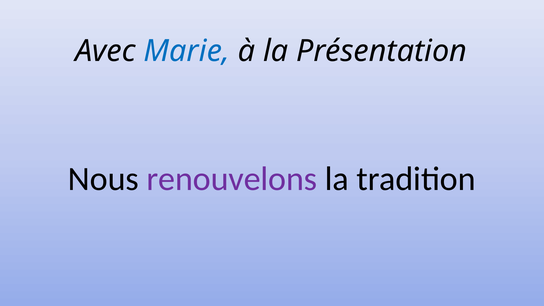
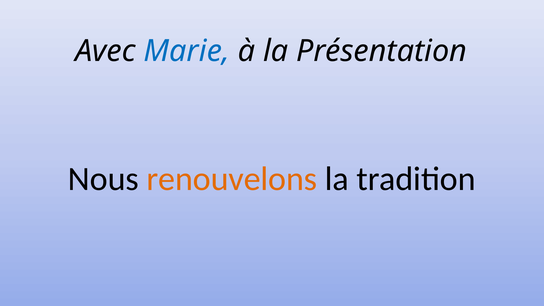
renouvelons colour: purple -> orange (232, 179)
